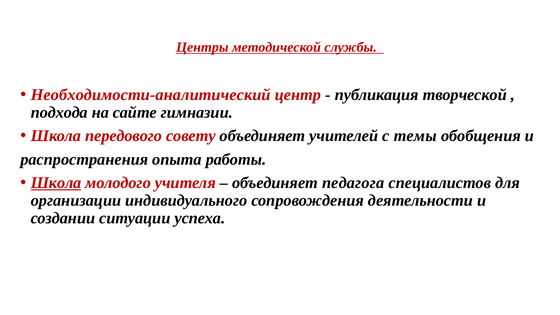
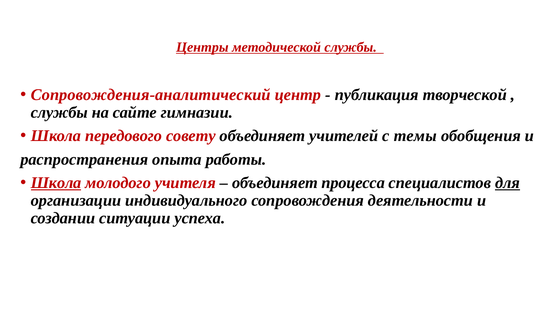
Необходимости-аналитический: Необходимости-аналитический -> Сопровождения-аналитический (151, 95)
подхода: подхода -> службы (59, 112)
педагога: педагога -> процесса (353, 183)
для underline: none -> present (507, 183)
